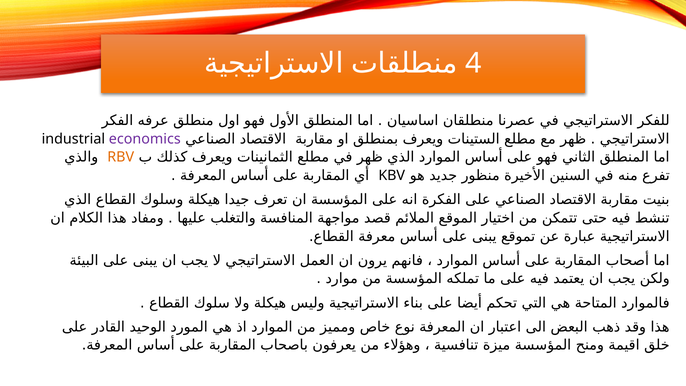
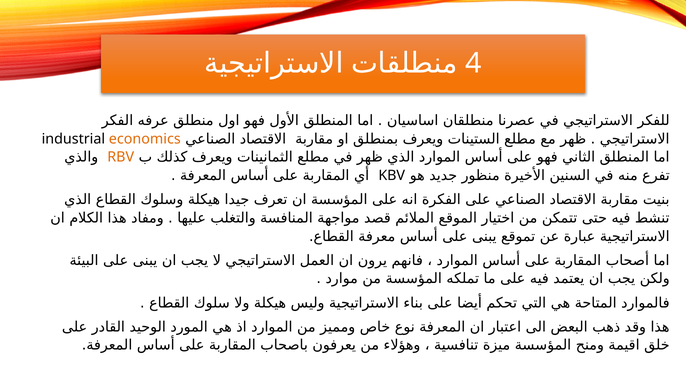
economics colour: purple -> orange (145, 139)
